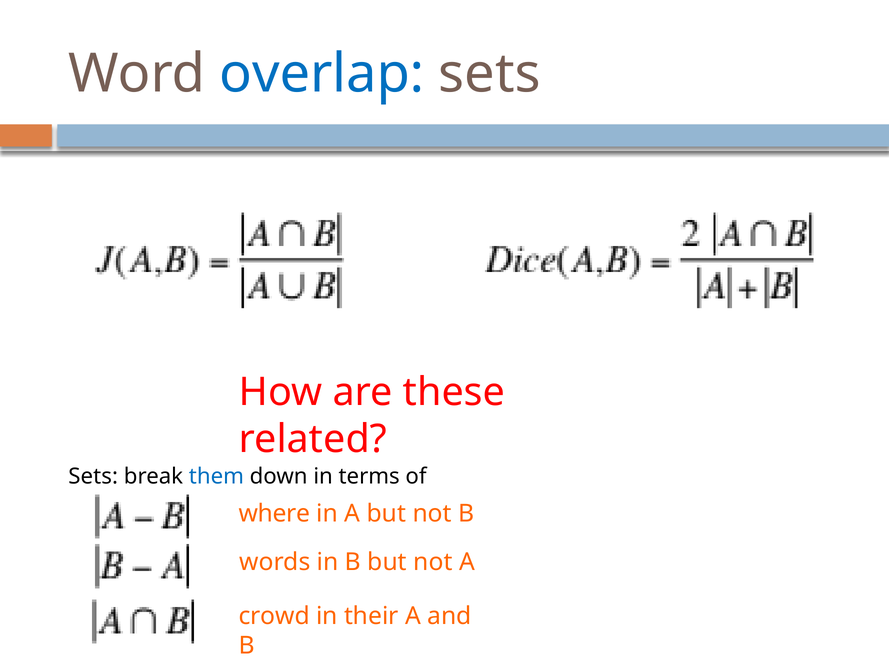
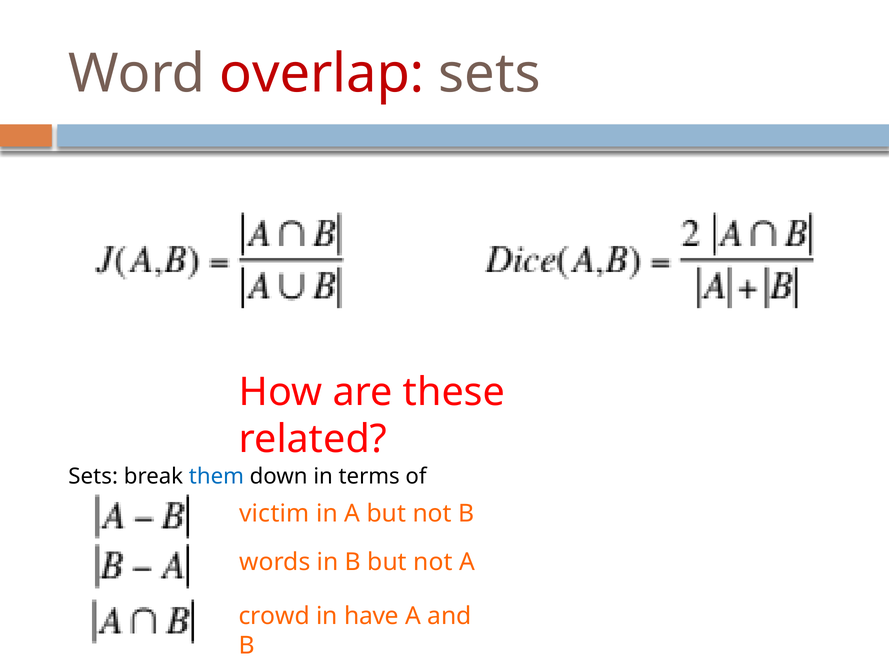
overlap colour: blue -> red (322, 74)
where: where -> victim (274, 514)
their: their -> have (371, 617)
